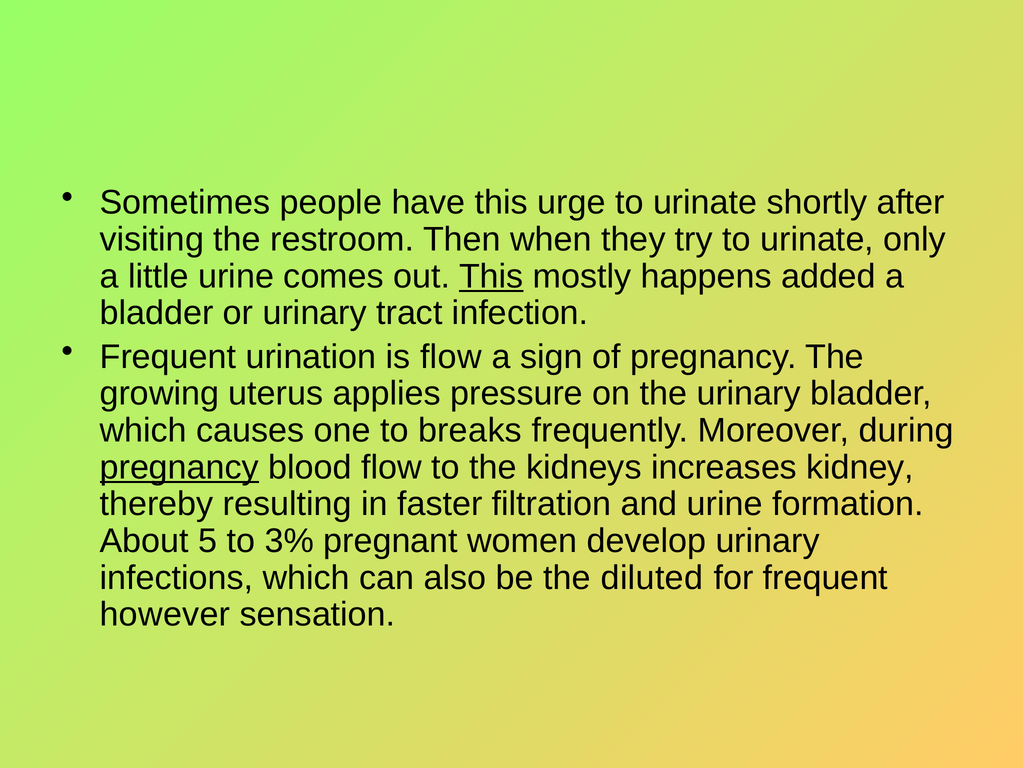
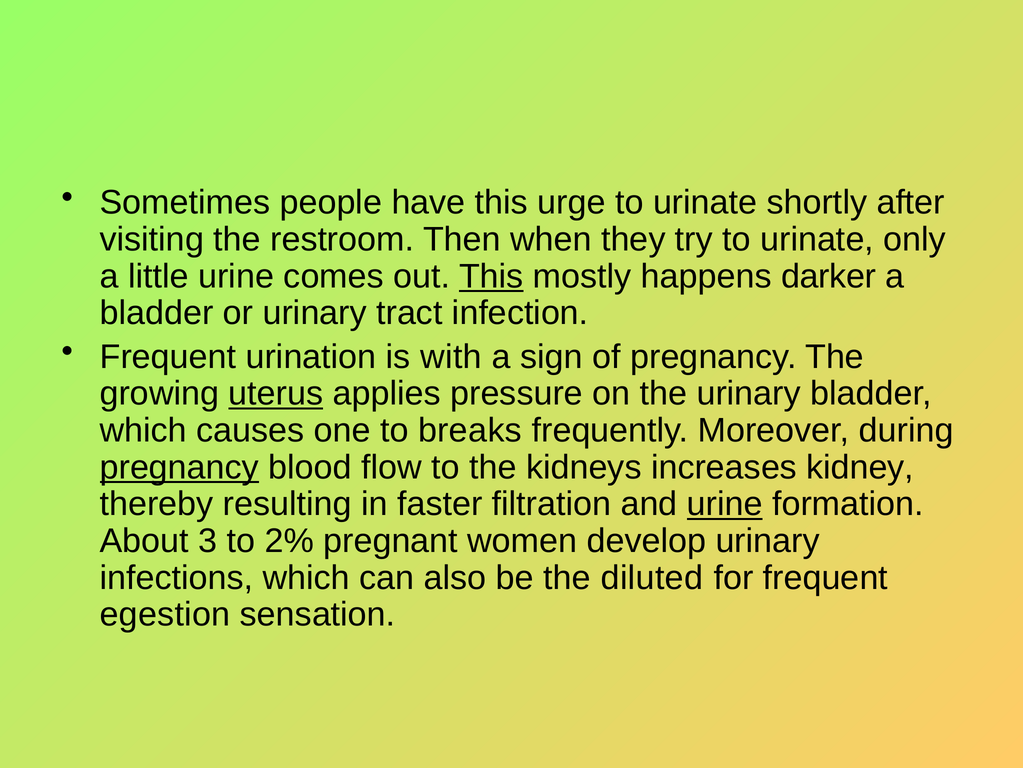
added: added -> darker (829, 276)
is flow: flow -> with (451, 356)
uterus underline: none -> present (276, 393)
urine underline: none -> present (725, 504)
5: 5 -> 3 (208, 540)
3%: 3% -> 2% (289, 540)
however: however -> egestion (165, 614)
